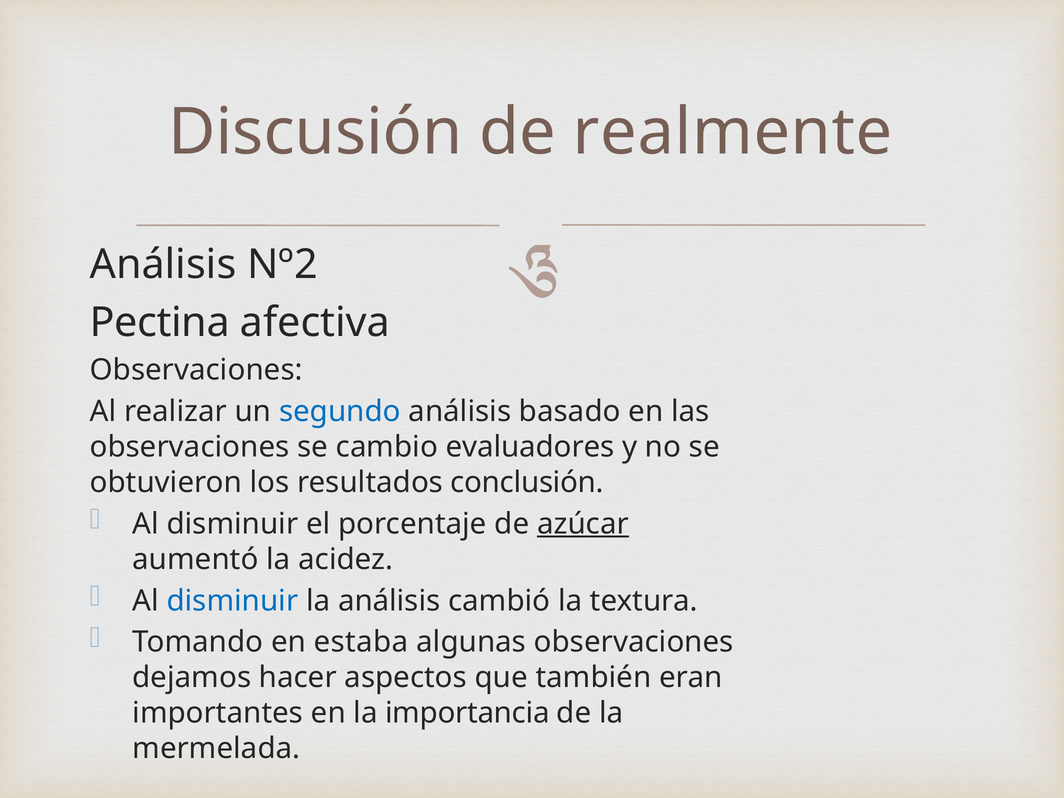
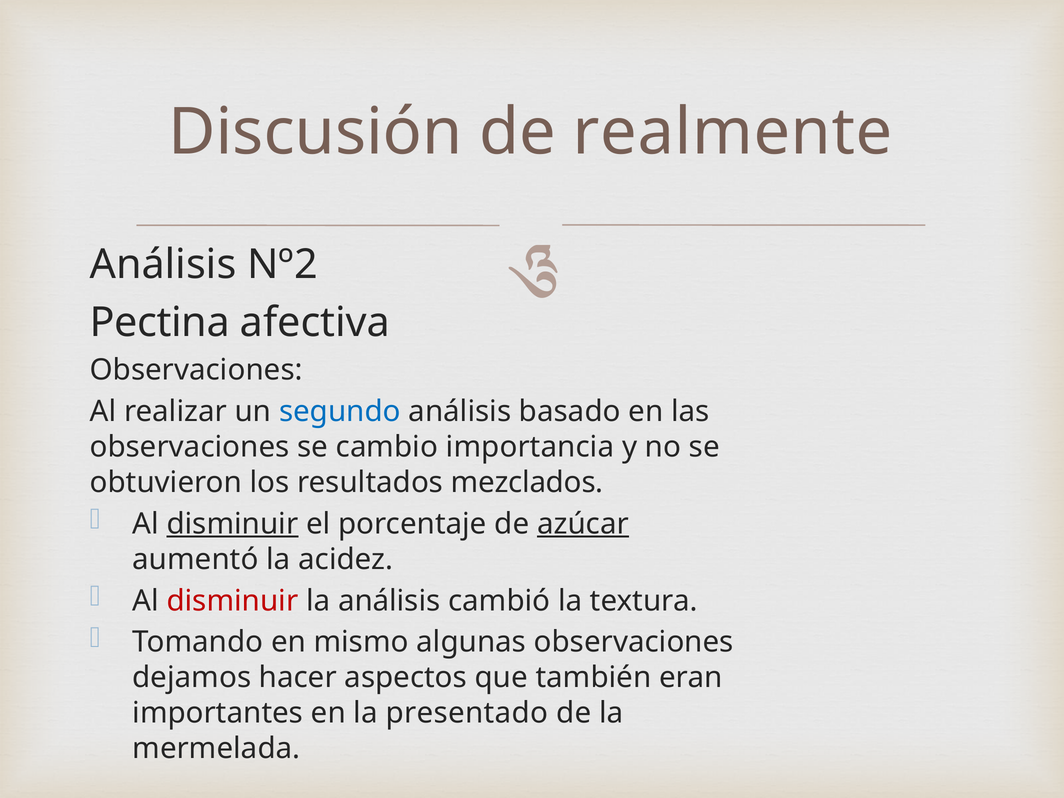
evaluadores: evaluadores -> importancia (530, 447)
conclusión: conclusión -> mezclados (527, 482)
disminuir underline: none -> present (232, 524)
disminuir colour: blue -> red (232, 601)
estaba: estaba -> mismo (361, 642)
importancia: importancia -> presentado (467, 713)
